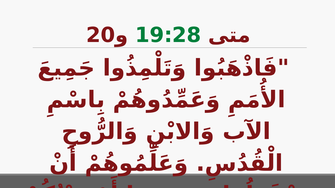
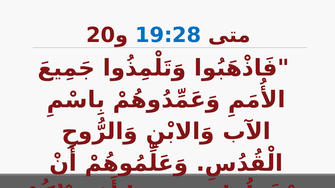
19:28 colour: green -> blue (168, 35)
